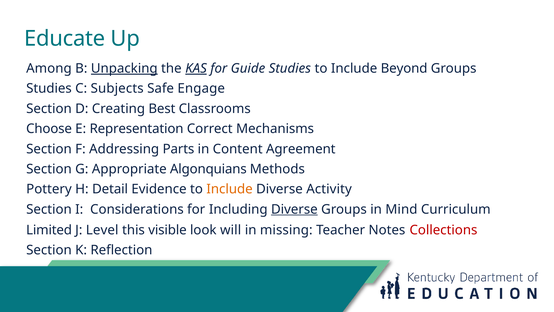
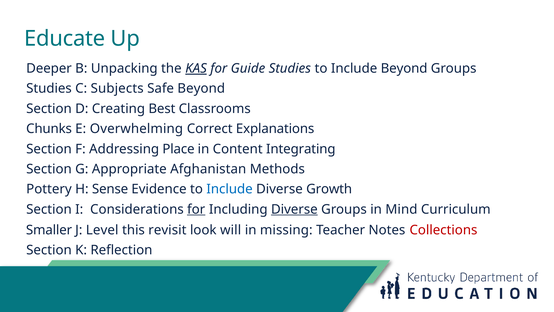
Among: Among -> Deeper (49, 68)
Unpacking underline: present -> none (124, 68)
Safe Engage: Engage -> Beyond (201, 88)
Choose: Choose -> Chunks (49, 129)
Representation: Representation -> Overwhelming (136, 129)
Mechanisms: Mechanisms -> Explanations (275, 129)
Parts: Parts -> Place (178, 149)
Agreement: Agreement -> Integrating (301, 149)
Algonquians: Algonquians -> Afghanistan (208, 169)
Detail: Detail -> Sense (110, 189)
Include colour: orange -> blue (230, 189)
Activity: Activity -> Growth (329, 189)
for underline: none -> present (196, 209)
Limited: Limited -> Smaller (49, 230)
visible: visible -> revisit (167, 230)
